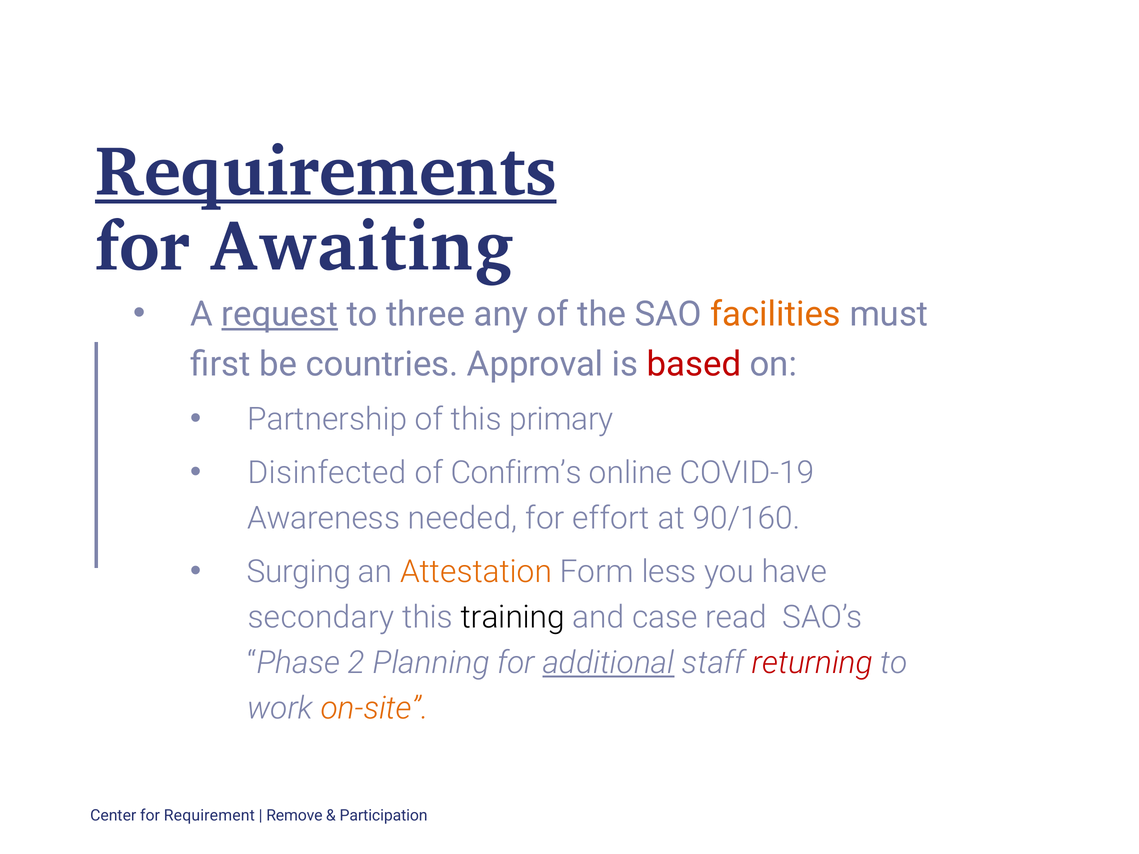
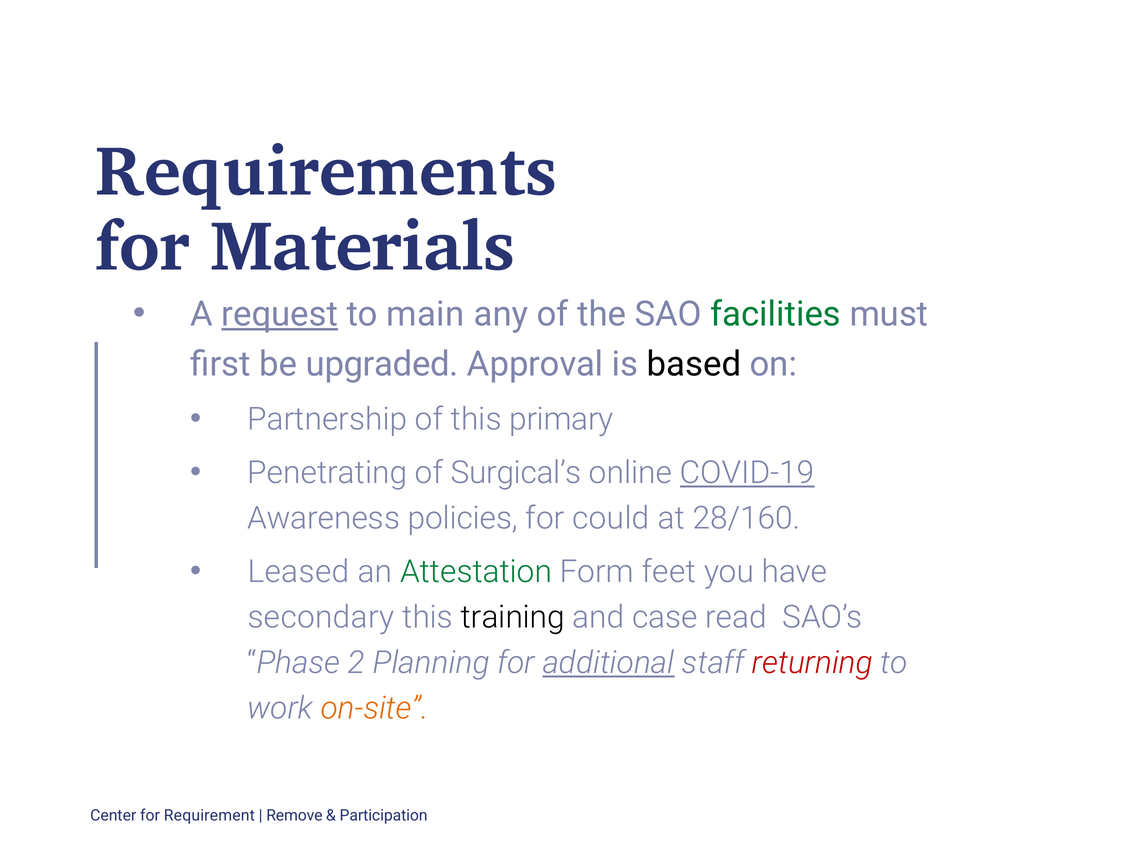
Requirements underline: present -> none (326, 172)
Awaiting: Awaiting -> Materials (363, 247)
three: three -> main (425, 314)
facilities colour: orange -> green (776, 314)
countries: countries -> upgraded (382, 364)
based colour: red -> black (694, 364)
Disinfected: Disinfected -> Penetrating (327, 473)
Confirm’s: Confirm’s -> Surgical’s (516, 473)
COVID-19 underline: none -> present (747, 473)
needed: needed -> policies (463, 519)
effort: effort -> could (611, 519)
90/160: 90/160 -> 28/160 (747, 519)
Surging: Surging -> Leased (299, 572)
Attestation colour: orange -> green (476, 572)
less: less -> feet (669, 572)
